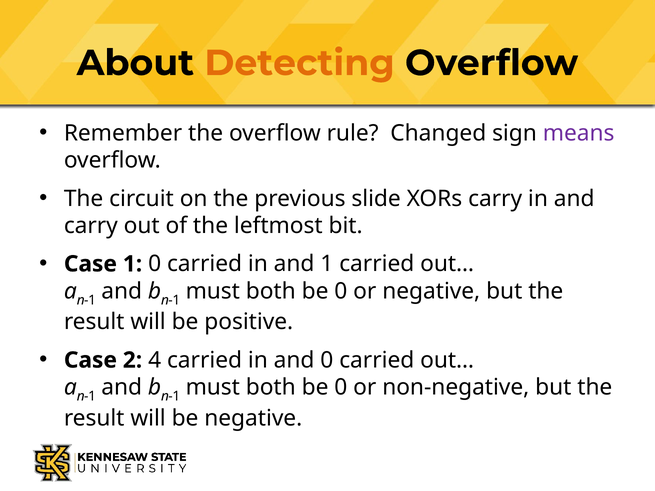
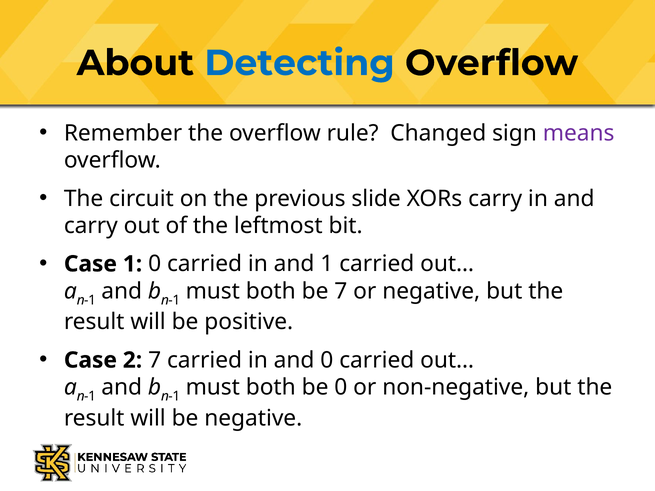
Detecting colour: orange -> blue (300, 63)
0: 0 -> 7 (341, 291)
2 4: 4 -> 7 (155, 360)
